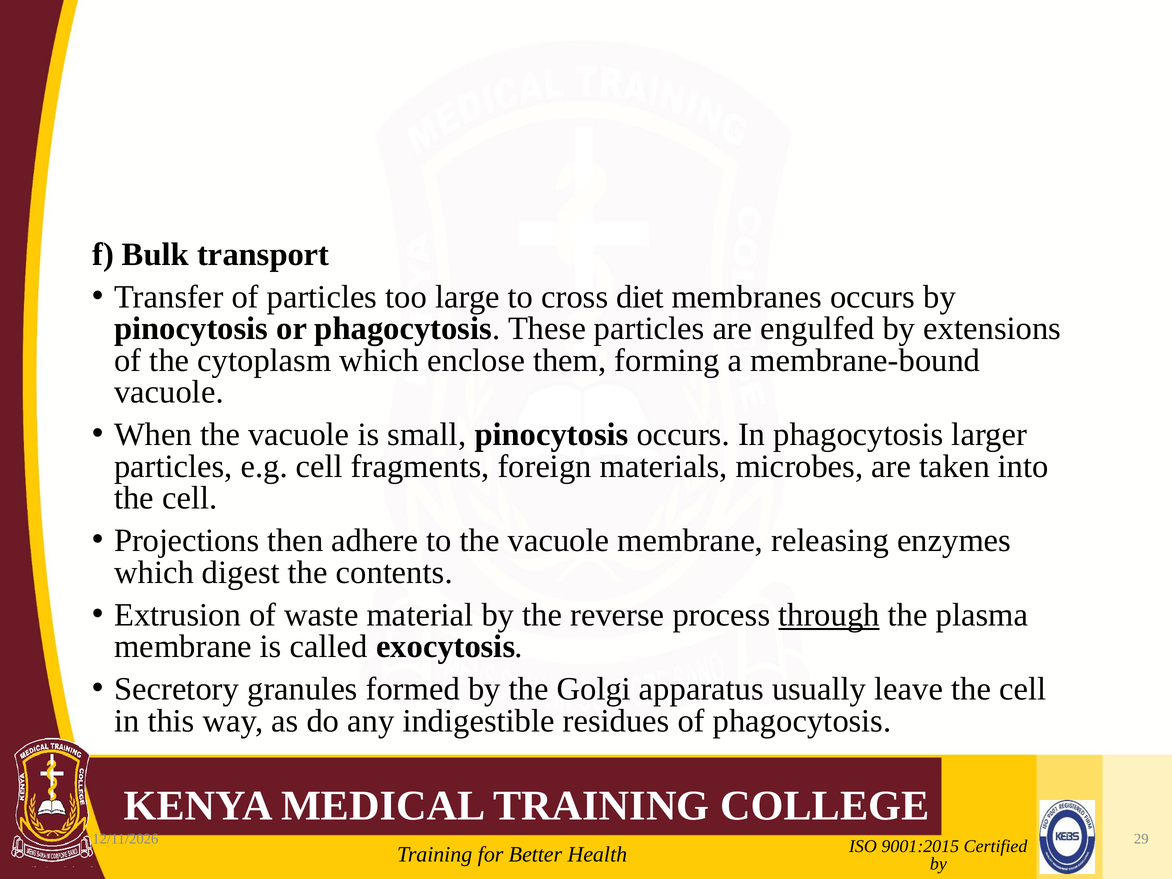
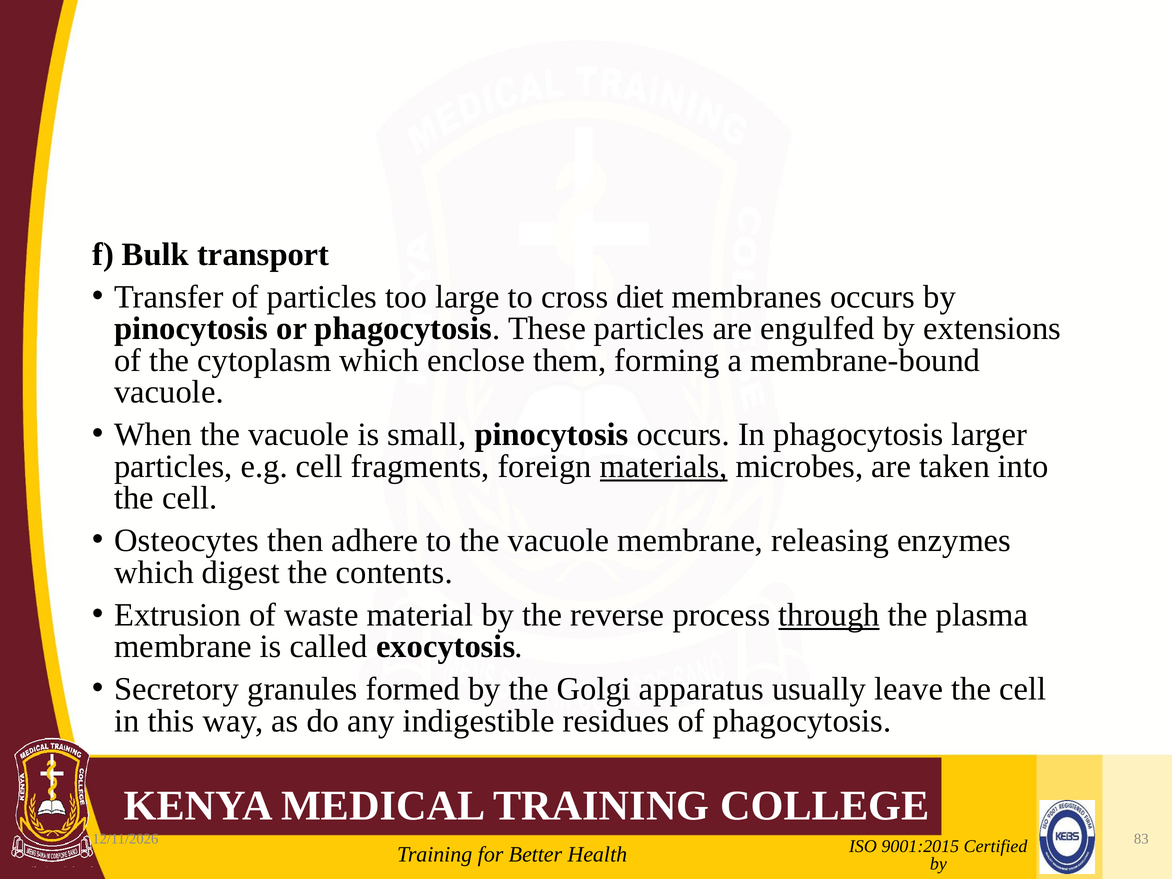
materials underline: none -> present (664, 466)
Projections: Projections -> Osteocytes (187, 541)
29: 29 -> 83 (1141, 839)
